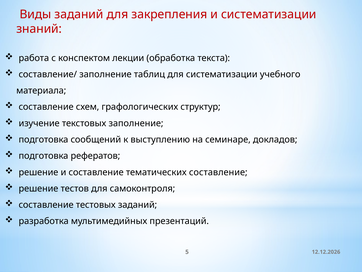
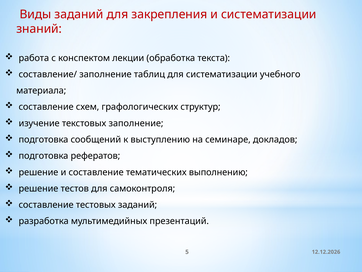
тематических составление: составление -> выполнению (218, 172)
